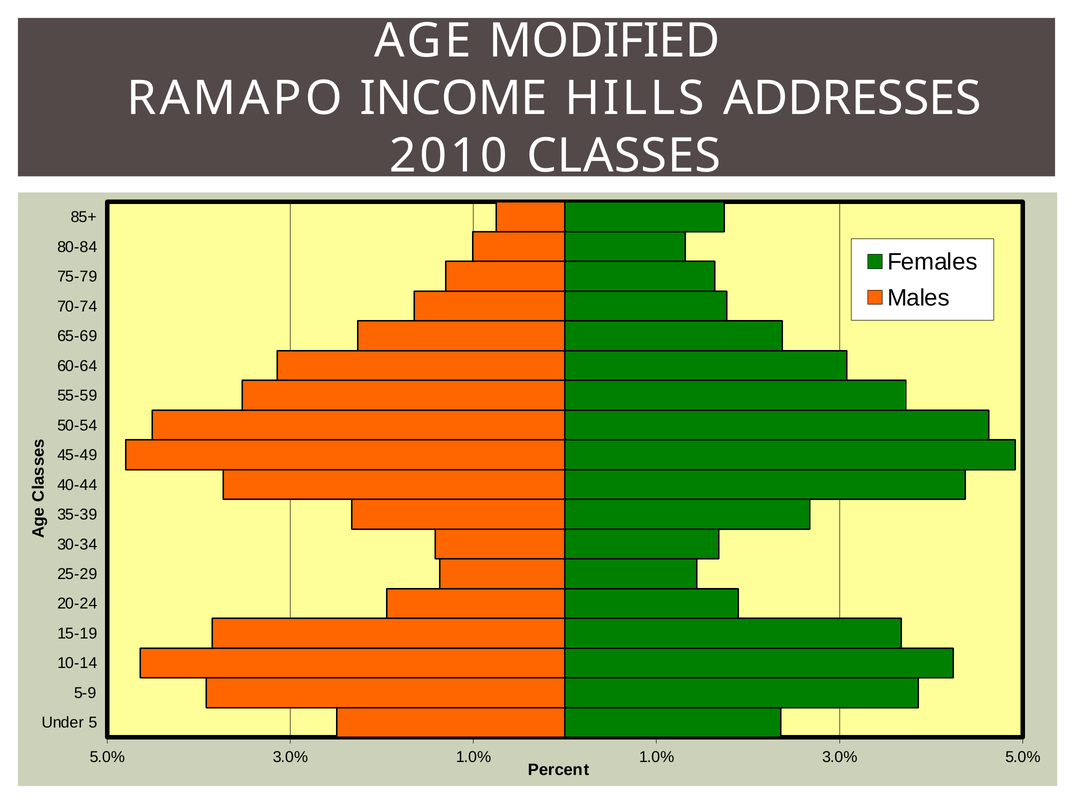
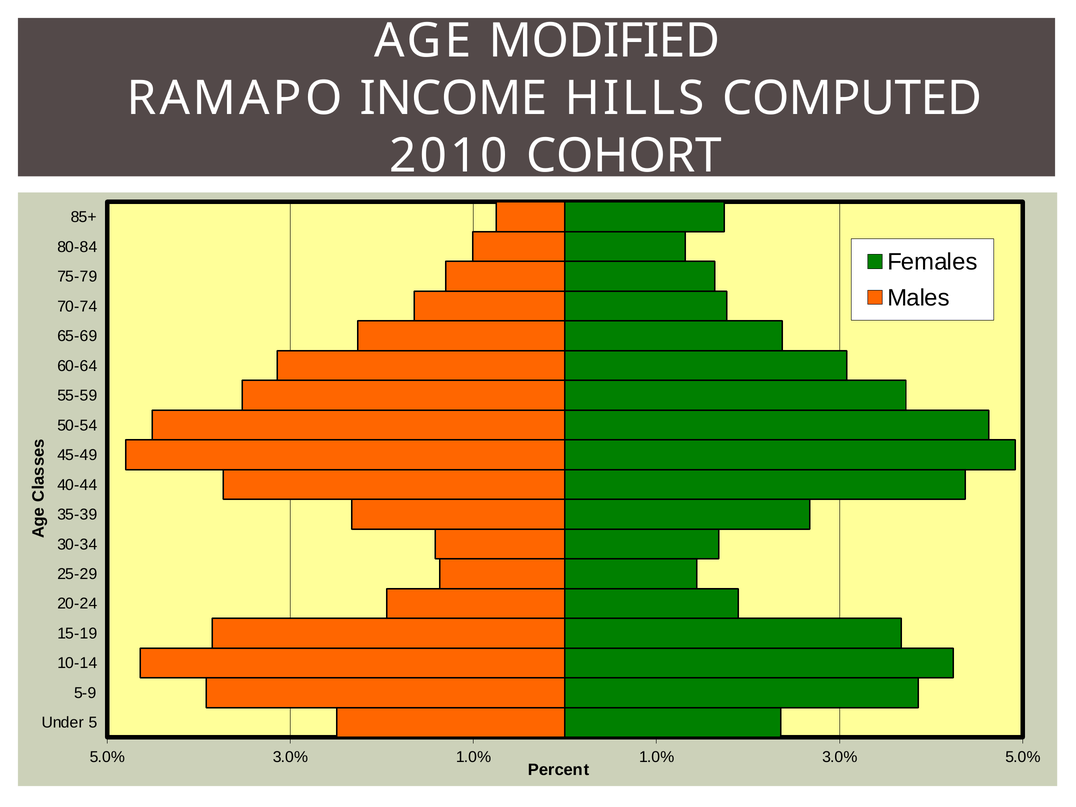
ADDRESSES: ADDRESSES -> COMPUTED (852, 99)
CLASSES: CLASSES -> COHORT (624, 156)
